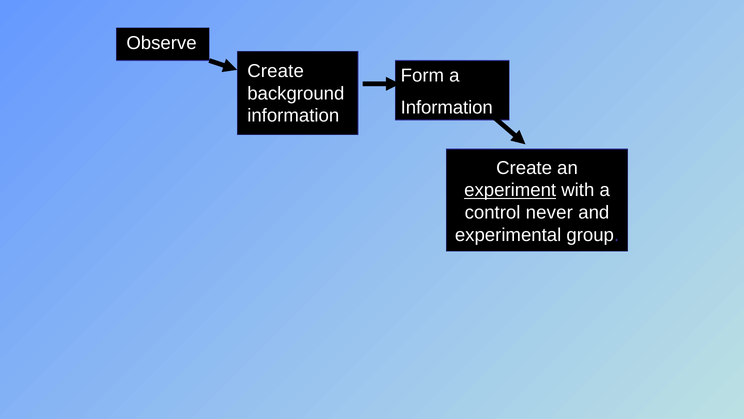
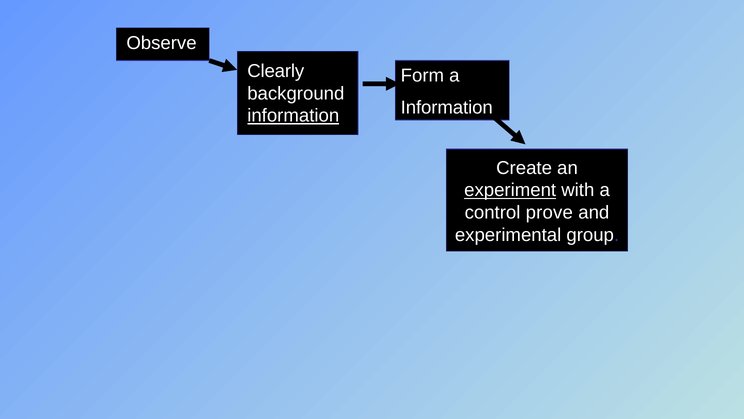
Create: Create -> Clearly (276, 71)
information underline: none -> present (293, 116)
never: never -> prove (549, 212)
